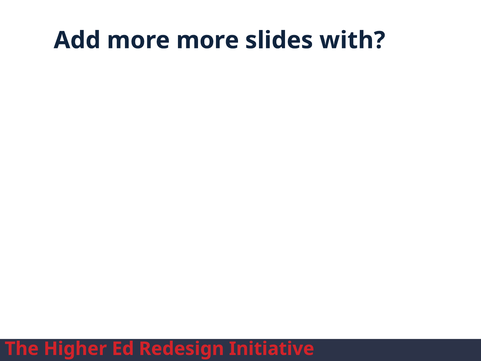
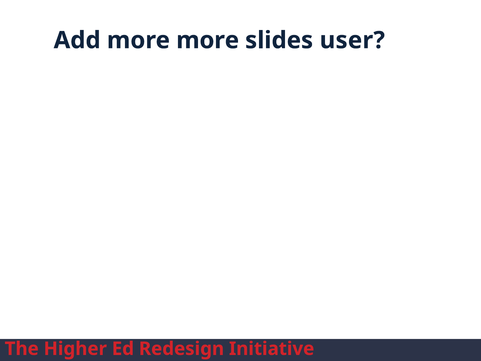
with: with -> user (352, 40)
